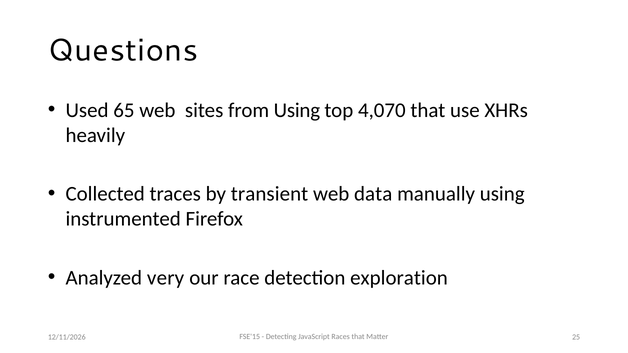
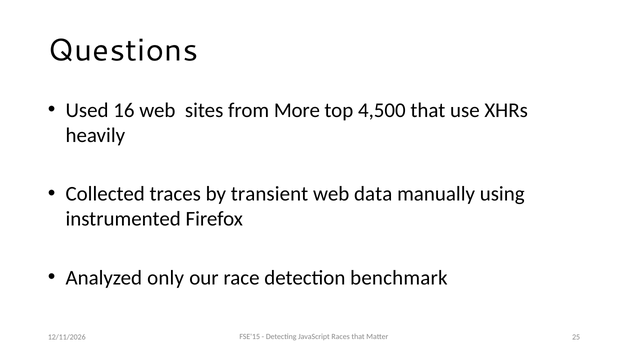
65: 65 -> 16 (124, 110)
from Using: Using -> More (297, 110)
4,070: 4,070 -> 4,500 (382, 110)
very: very -> only (166, 278)
exploration: exploration -> benchmark (399, 278)
